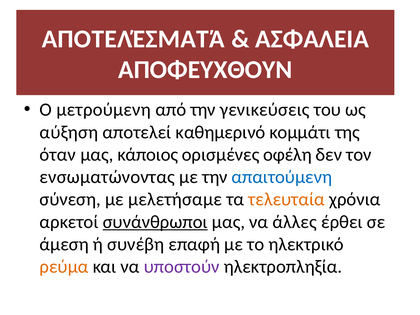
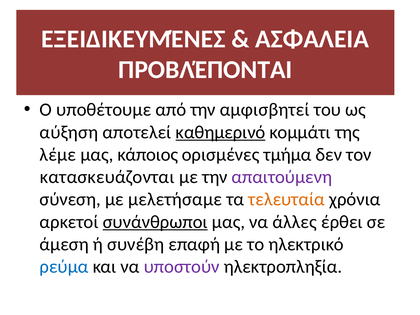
ΑΠΟΤΕΛΈΣΜΑΤΆ: ΑΠΟΤΕΛΈΣΜΑΤΆ -> ΕΞΕΙΔΙΚΕΥΜΈΝΕΣ (133, 39)
ΑΠΟΦΕΥΧΘΟΥΝ: ΑΠΟΦΕΥΧΘΟΥΝ -> ΠΡΟΒΛΈΠΟΝΤΑΙ (205, 70)
μετρούμενη: μετρούμενη -> υποθέτουμε (104, 110)
γενικεύσεις: γενικεύσεις -> αμφισβητεί (265, 110)
καθημερινό underline: none -> present (221, 132)
όταν: όταν -> λέμε (58, 155)
οφέλη: οφέλη -> τμήμα (287, 155)
ενσωματώνοντας: ενσωματώνοντας -> κατασκευάζονται (107, 177)
απαιτούμενη colour: blue -> purple (282, 177)
ρεύμα colour: orange -> blue (64, 267)
